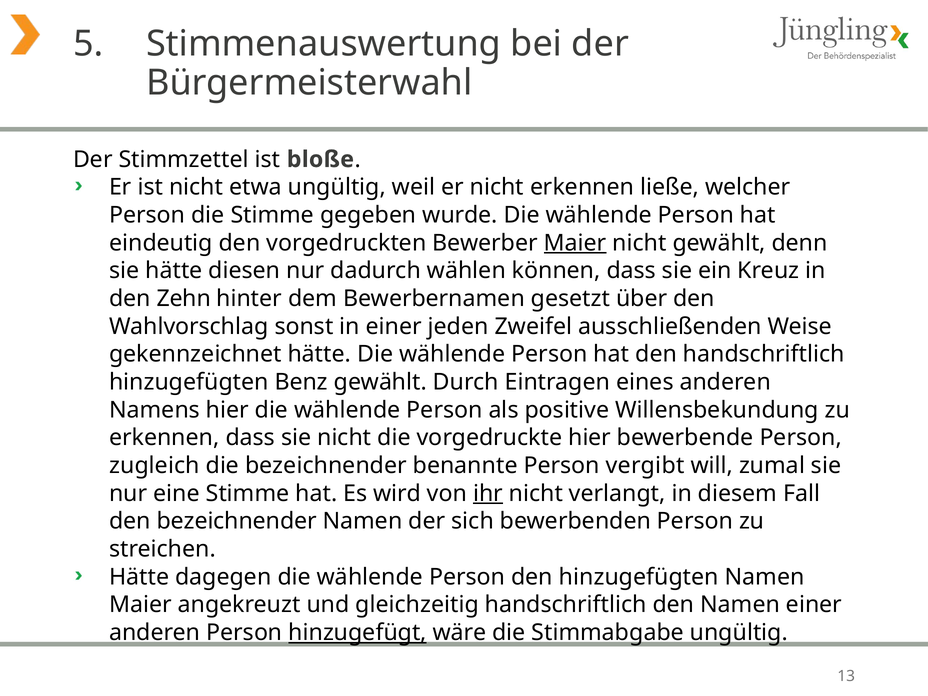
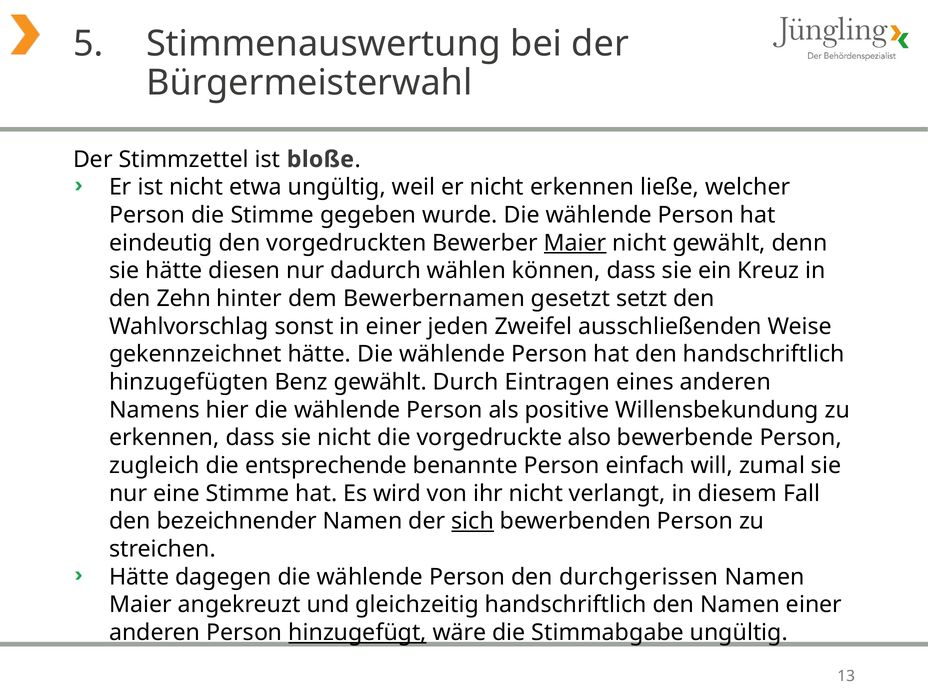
über: über -> setzt (642, 299)
vorgedruckte hier: hier -> also (590, 438)
die bezeichnender: bezeichnender -> entsprechende (326, 466)
vergibt: vergibt -> einfach (645, 466)
ihr underline: present -> none (488, 493)
sich underline: none -> present (473, 521)
den hinzugefügten: hinzugefügten -> durchgerissen (639, 577)
